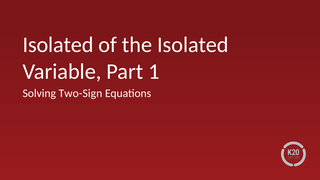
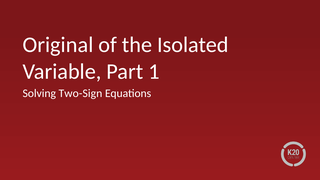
Isolated: Isolated -> Original (58, 45)
